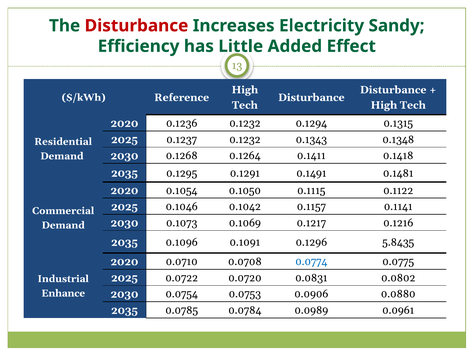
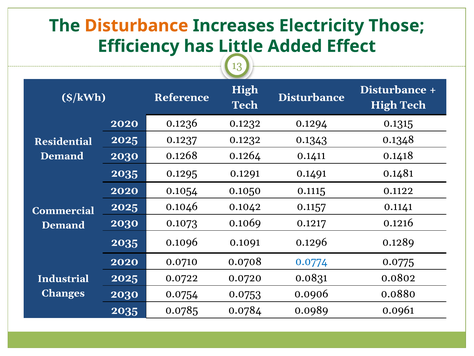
Disturbance colour: red -> orange (136, 26)
Sandy: Sandy -> Those (396, 26)
5.8435: 5.8435 -> 0.1289 (398, 242)
Enhance: Enhance -> Changes (63, 293)
